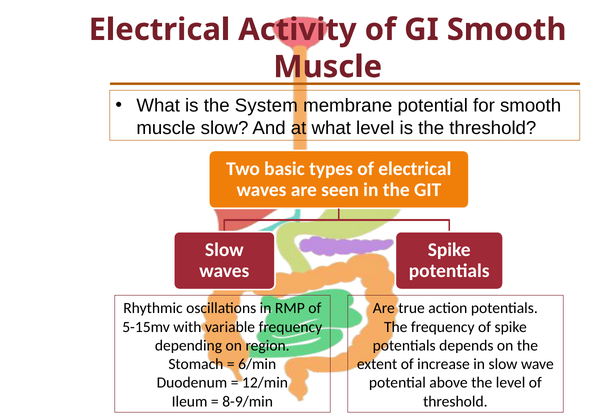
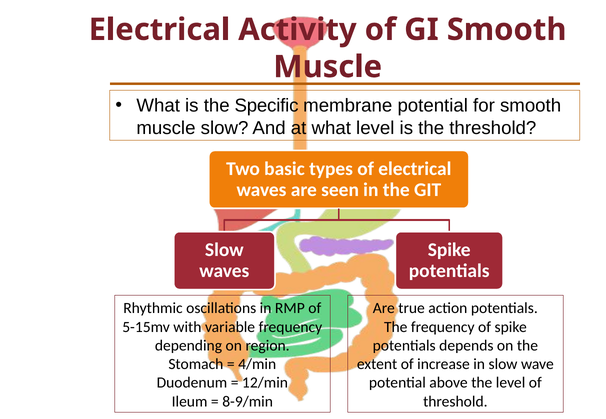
System: System -> Specific (266, 106)
6/min: 6/min -> 4/min (257, 365)
